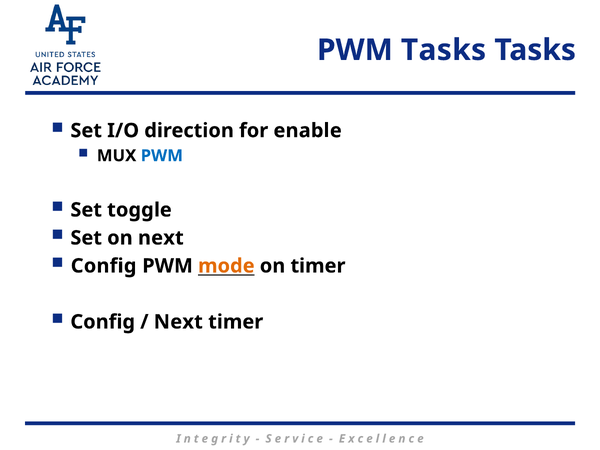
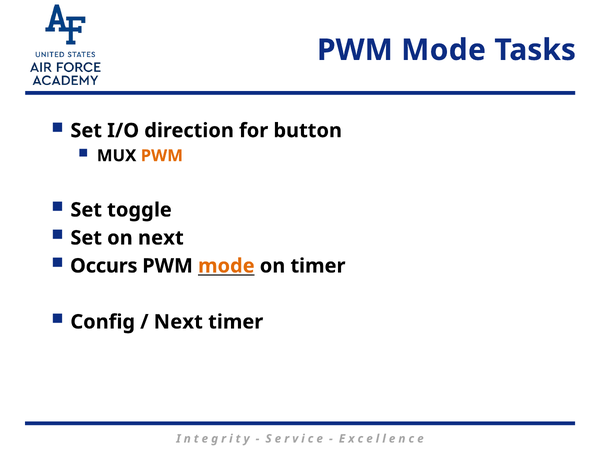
Tasks: Tasks -> Mode (443, 50)
enable: enable -> button (308, 131)
PWM colour: blue -> orange (162, 156)
Config: Config -> Occurs (104, 266)
